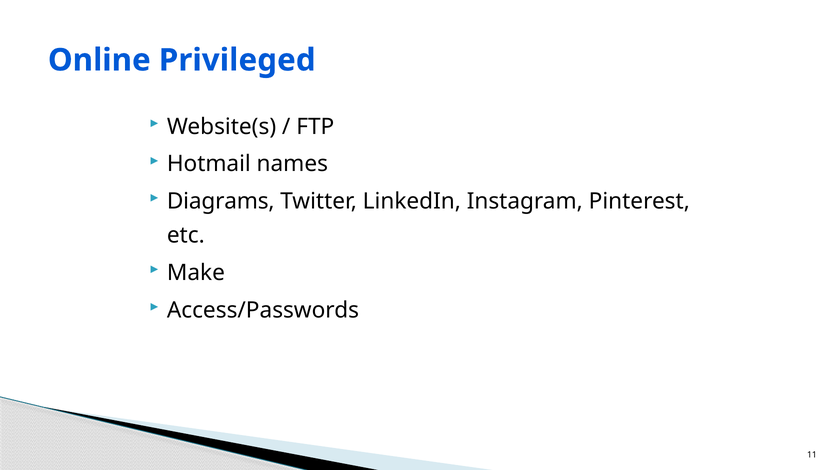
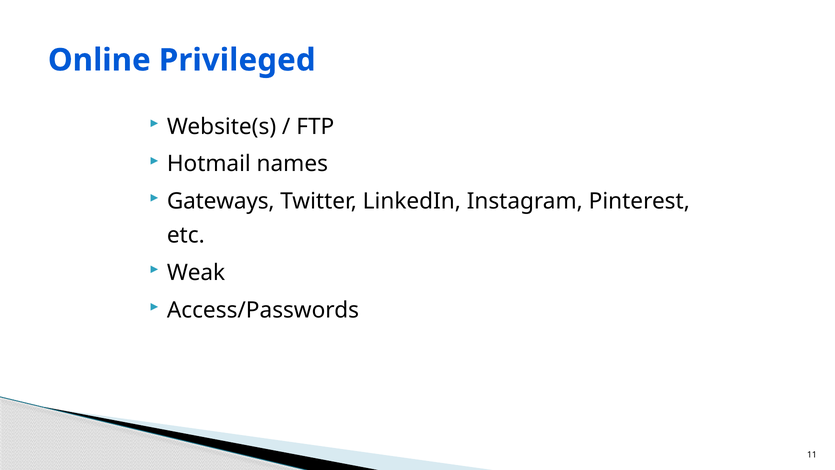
Diagrams: Diagrams -> Gateways (221, 201)
Make: Make -> Weak (196, 272)
